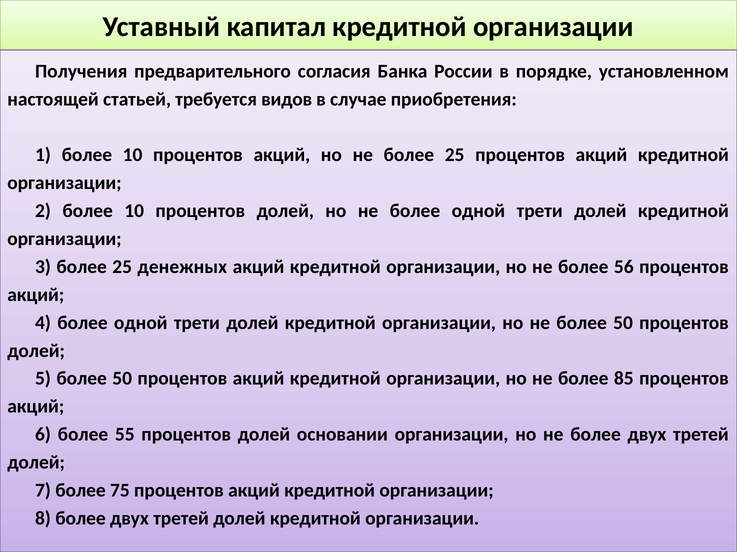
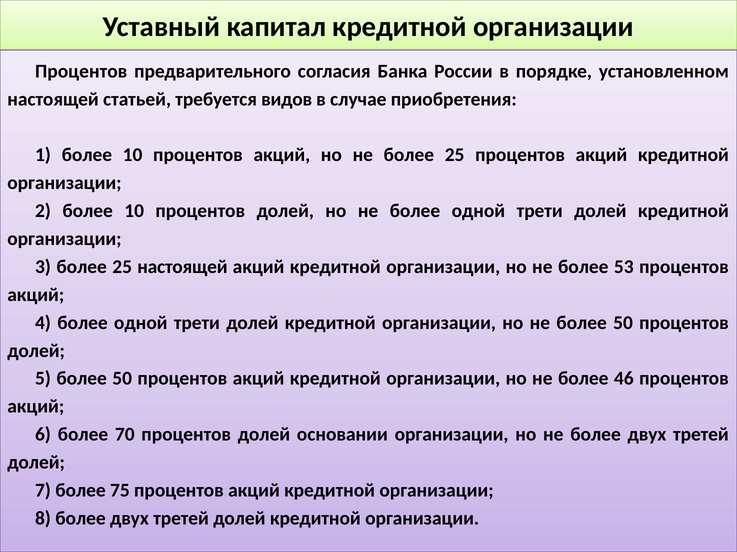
Получения: Получения -> Процентов (81, 71)
25 денежных: денежных -> настоящей (182, 267)
56: 56 -> 53 (624, 267)
85: 85 -> 46 (624, 379)
55: 55 -> 70 (125, 435)
